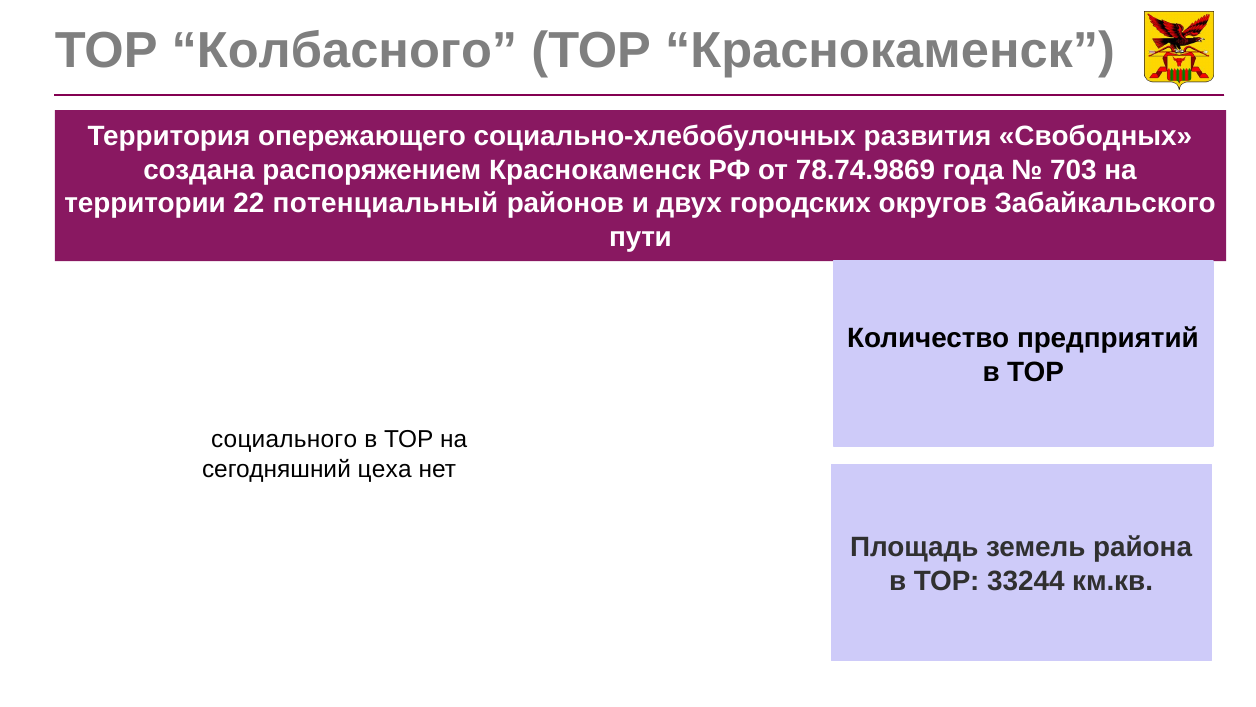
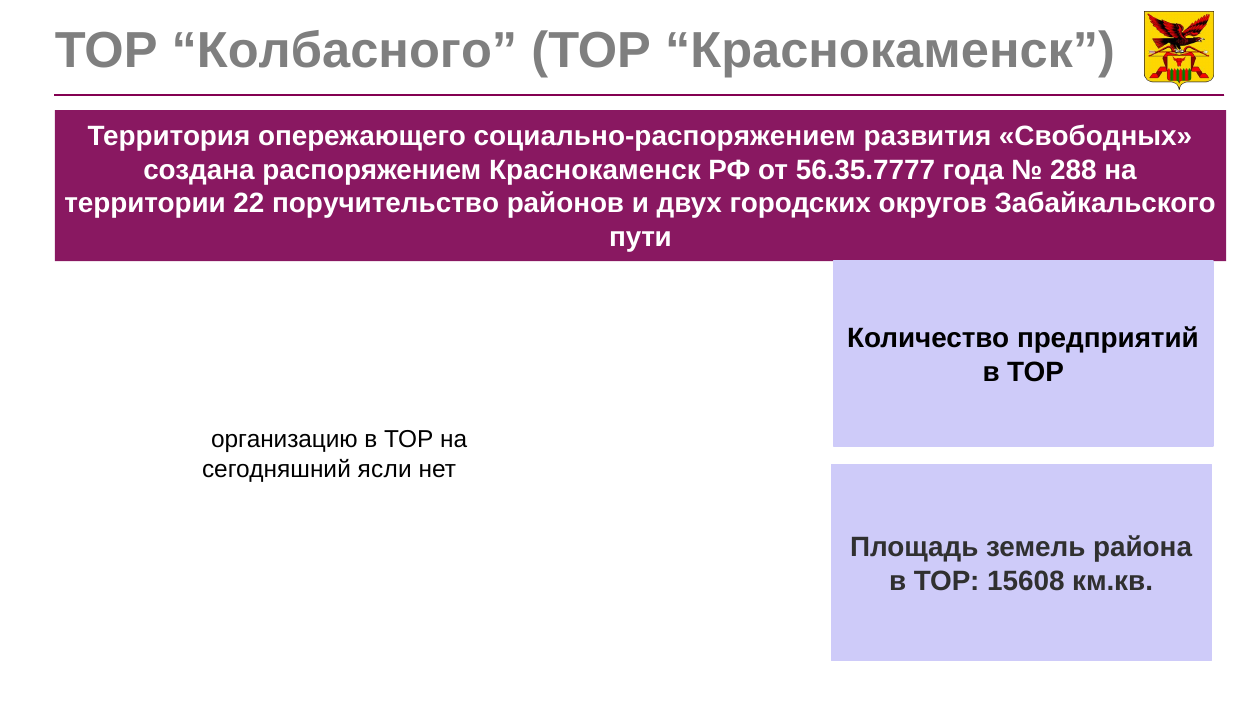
социально-хлебобулочных: социально-хлебобулочных -> социально-распоряжением (665, 137)
78.74.9869: 78.74.9869 -> 56.35.7777 (865, 170)
703: 703 -> 288 (1073, 170)
потенциальный: потенциальный -> поручительство (386, 204)
социального: социального -> организацию (284, 440)
цеха: цеха -> ясли (385, 469)
33244: 33244 -> 15608 (1026, 581)
